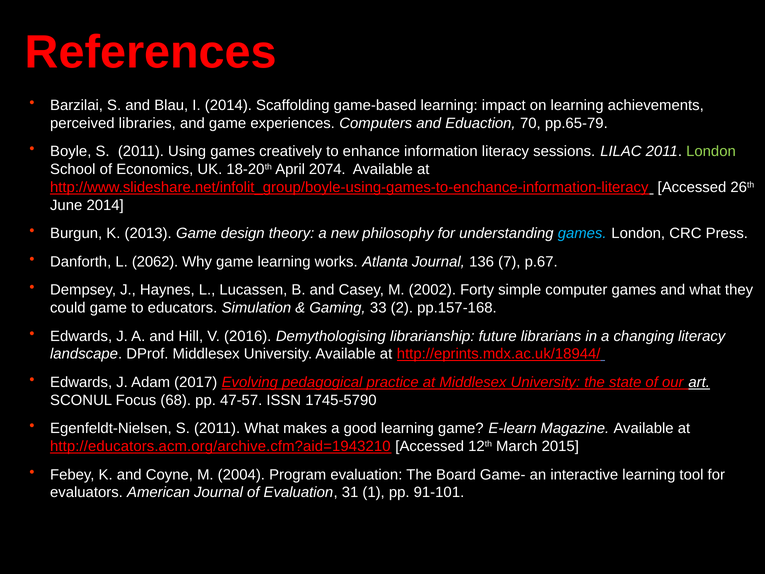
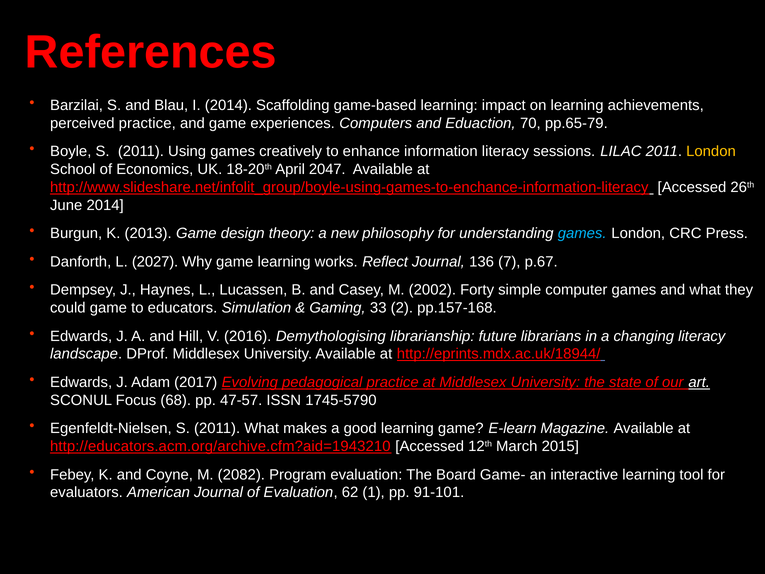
perceived libraries: libraries -> practice (147, 123)
London colour: light green -> yellow (711, 151)
2074: 2074 -> 2047 (327, 169)
2062: 2062 -> 2027 (155, 262)
Atlanta: Atlanta -> Reflect (385, 262)
2004: 2004 -> 2082 (241, 474)
31: 31 -> 62 (350, 492)
